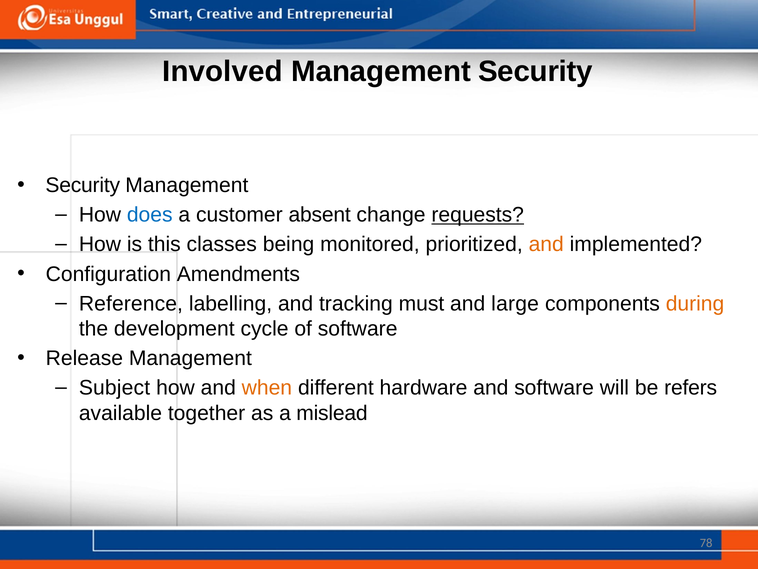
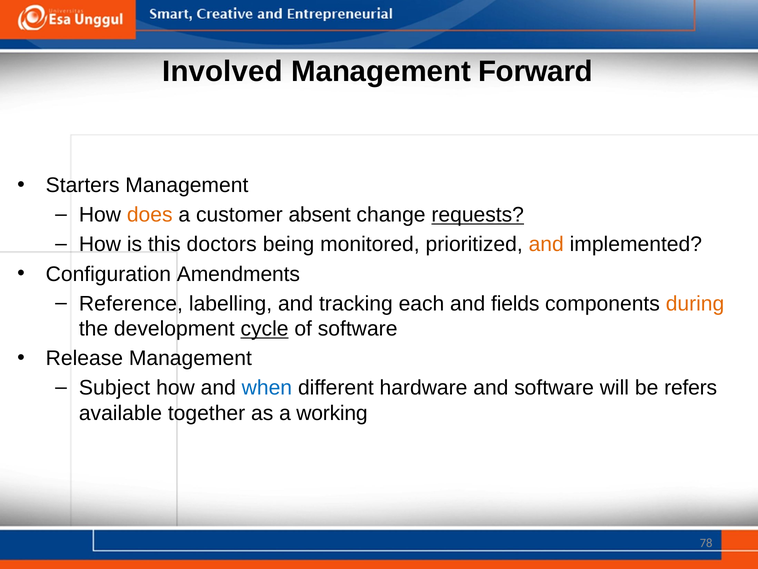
Management Security: Security -> Forward (535, 71)
Security: Security -> Starters (83, 185)
does colour: blue -> orange (150, 215)
classes: classes -> doctors (222, 244)
must: must -> each (421, 303)
large: large -> fields (515, 303)
cycle underline: none -> present (265, 329)
when colour: orange -> blue (267, 388)
mislead: mislead -> working (332, 413)
